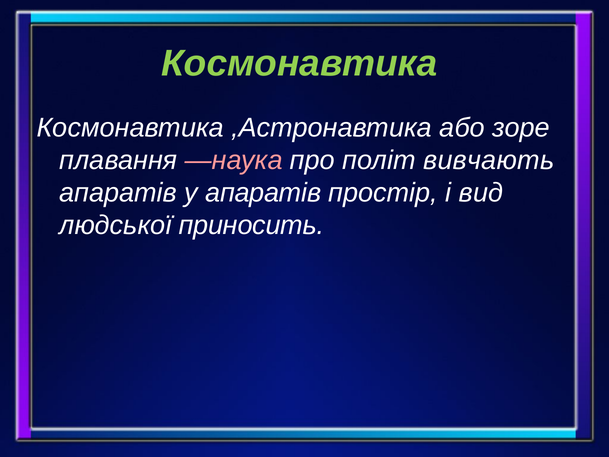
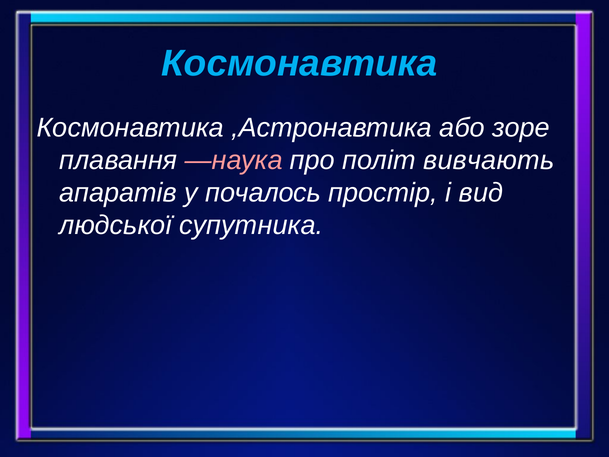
Космонавтика colour: light green -> light blue (299, 63)
у апаратів: апаратів -> почалось (263, 193)
приносить: приносить -> супутника (251, 225)
